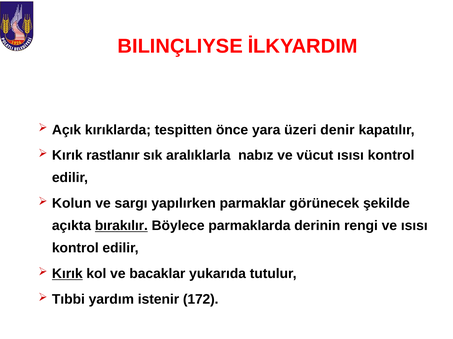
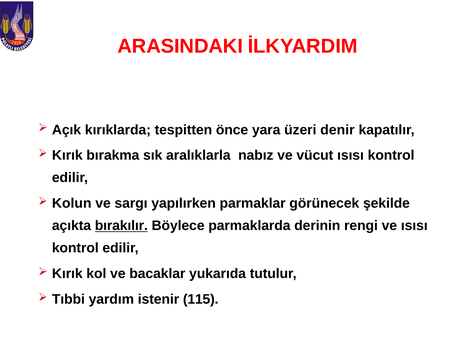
BILINÇLIYSE: BILINÇLIYSE -> ARASINDAKI (180, 46)
rastlanır: rastlanır -> bırakma (113, 156)
Kırık underline: present -> none (67, 274)
172: 172 -> 115 (201, 300)
